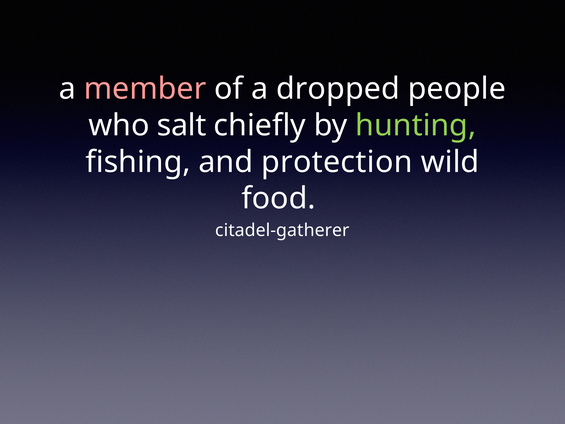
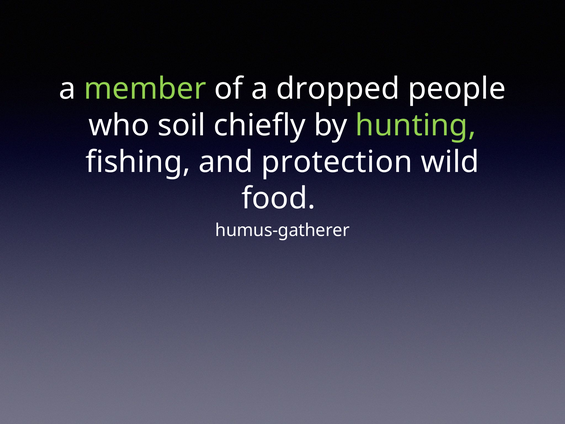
member colour: pink -> light green (145, 89)
salt: salt -> soil (182, 125)
citadel-gatherer: citadel-gatherer -> humus-gatherer (282, 230)
